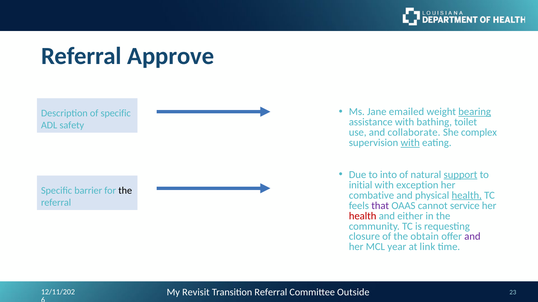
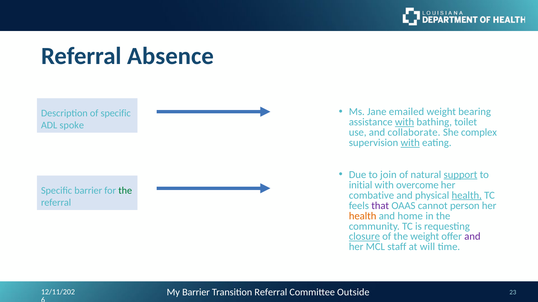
Approve: Approve -> Absence (171, 56)
bearing underline: present -> none (475, 112)
with underline: none -> present (405, 122)
safety: safety -> spoke (72, 126)
into: into -> join (388, 175)
exception: exception -> overcome (417, 185)
the colour: black -> green (125, 191)
service: service -> person (465, 206)
health colour: red -> orange (363, 216)
either: either -> home (410, 216)
closure underline: none -> present (364, 237)
the obtain: obtain -> weight (425, 237)
year: year -> staff (397, 247)
link: link -> will (427, 247)
My Revisit: Revisit -> Barrier (196, 293)
